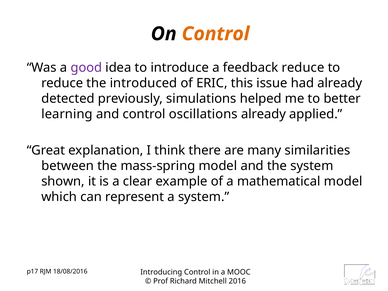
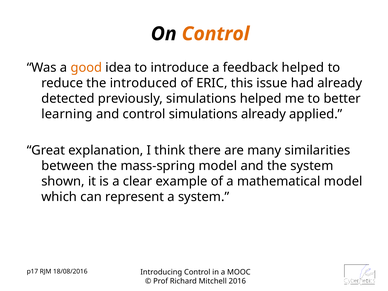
good colour: purple -> orange (86, 68)
feedback reduce: reduce -> helped (303, 68)
control oscillations: oscillations -> simulations (203, 114)
